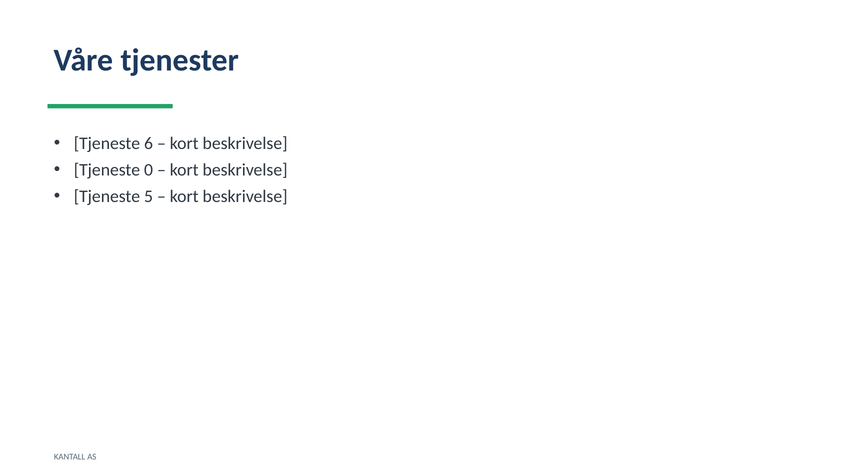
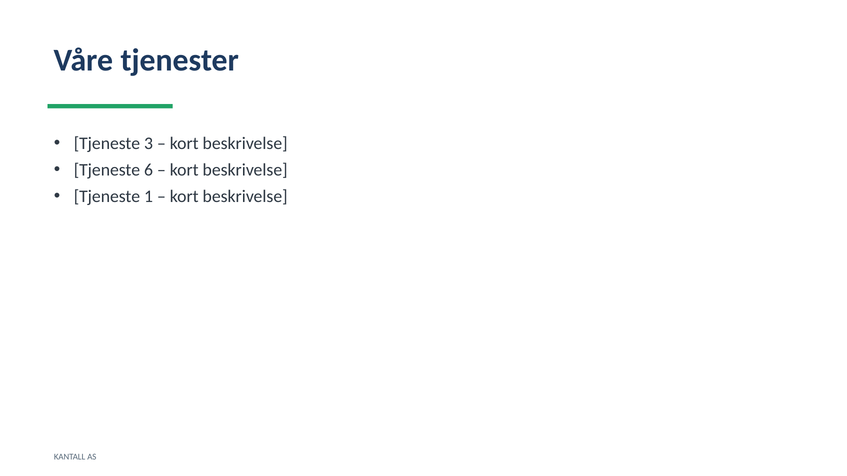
6: 6 -> 3 (148, 143)
0: 0 -> 6 (148, 170)
5: 5 -> 1 (148, 196)
